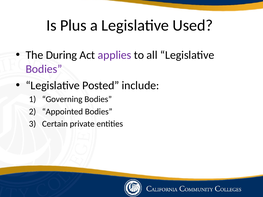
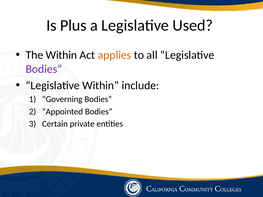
The During: During -> Within (61, 55)
applies colour: purple -> orange (115, 55)
Legislative Posted: Posted -> Within (101, 86)
